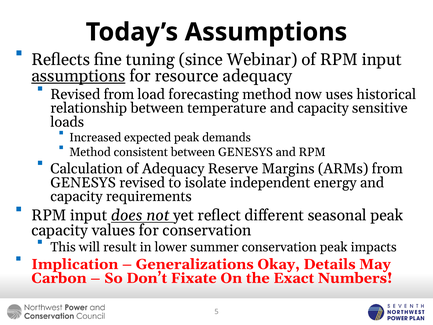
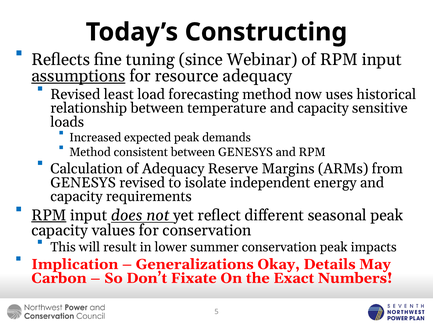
Today’s Assumptions: Assumptions -> Constructing (266, 32)
Revised from: from -> least (119, 94)
RPM underline: none -> present (49, 215)
